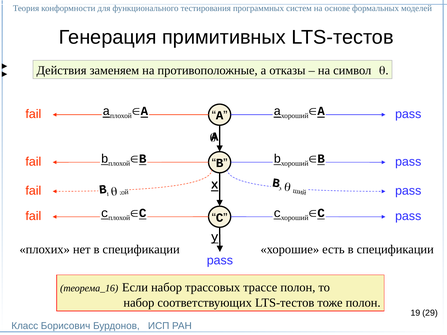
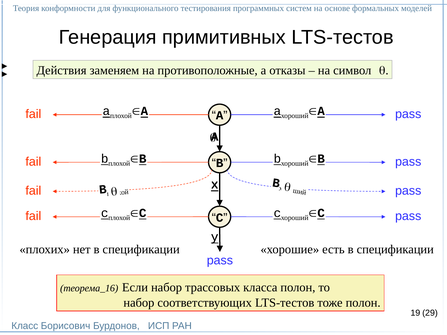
трассе: трассе -> класса (260, 288)
